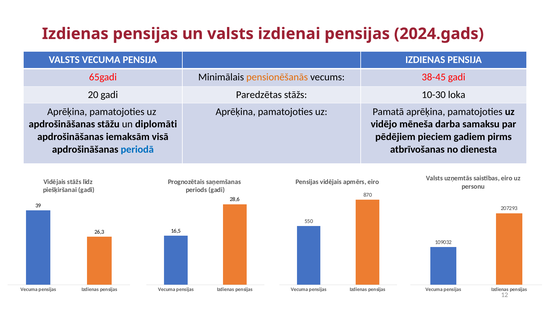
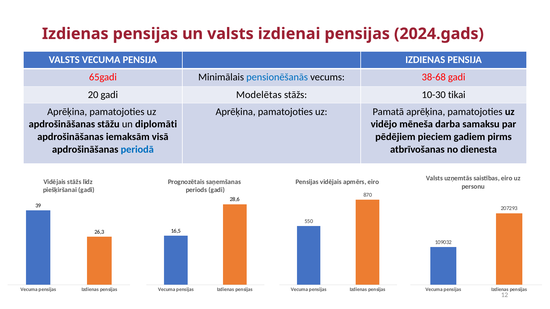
pensionēšanās colour: orange -> blue (277, 77)
38-45: 38-45 -> 38-68 (434, 77)
Paredzētas: Paredzētas -> Modelētas (259, 95)
loka: loka -> tikai (457, 95)
